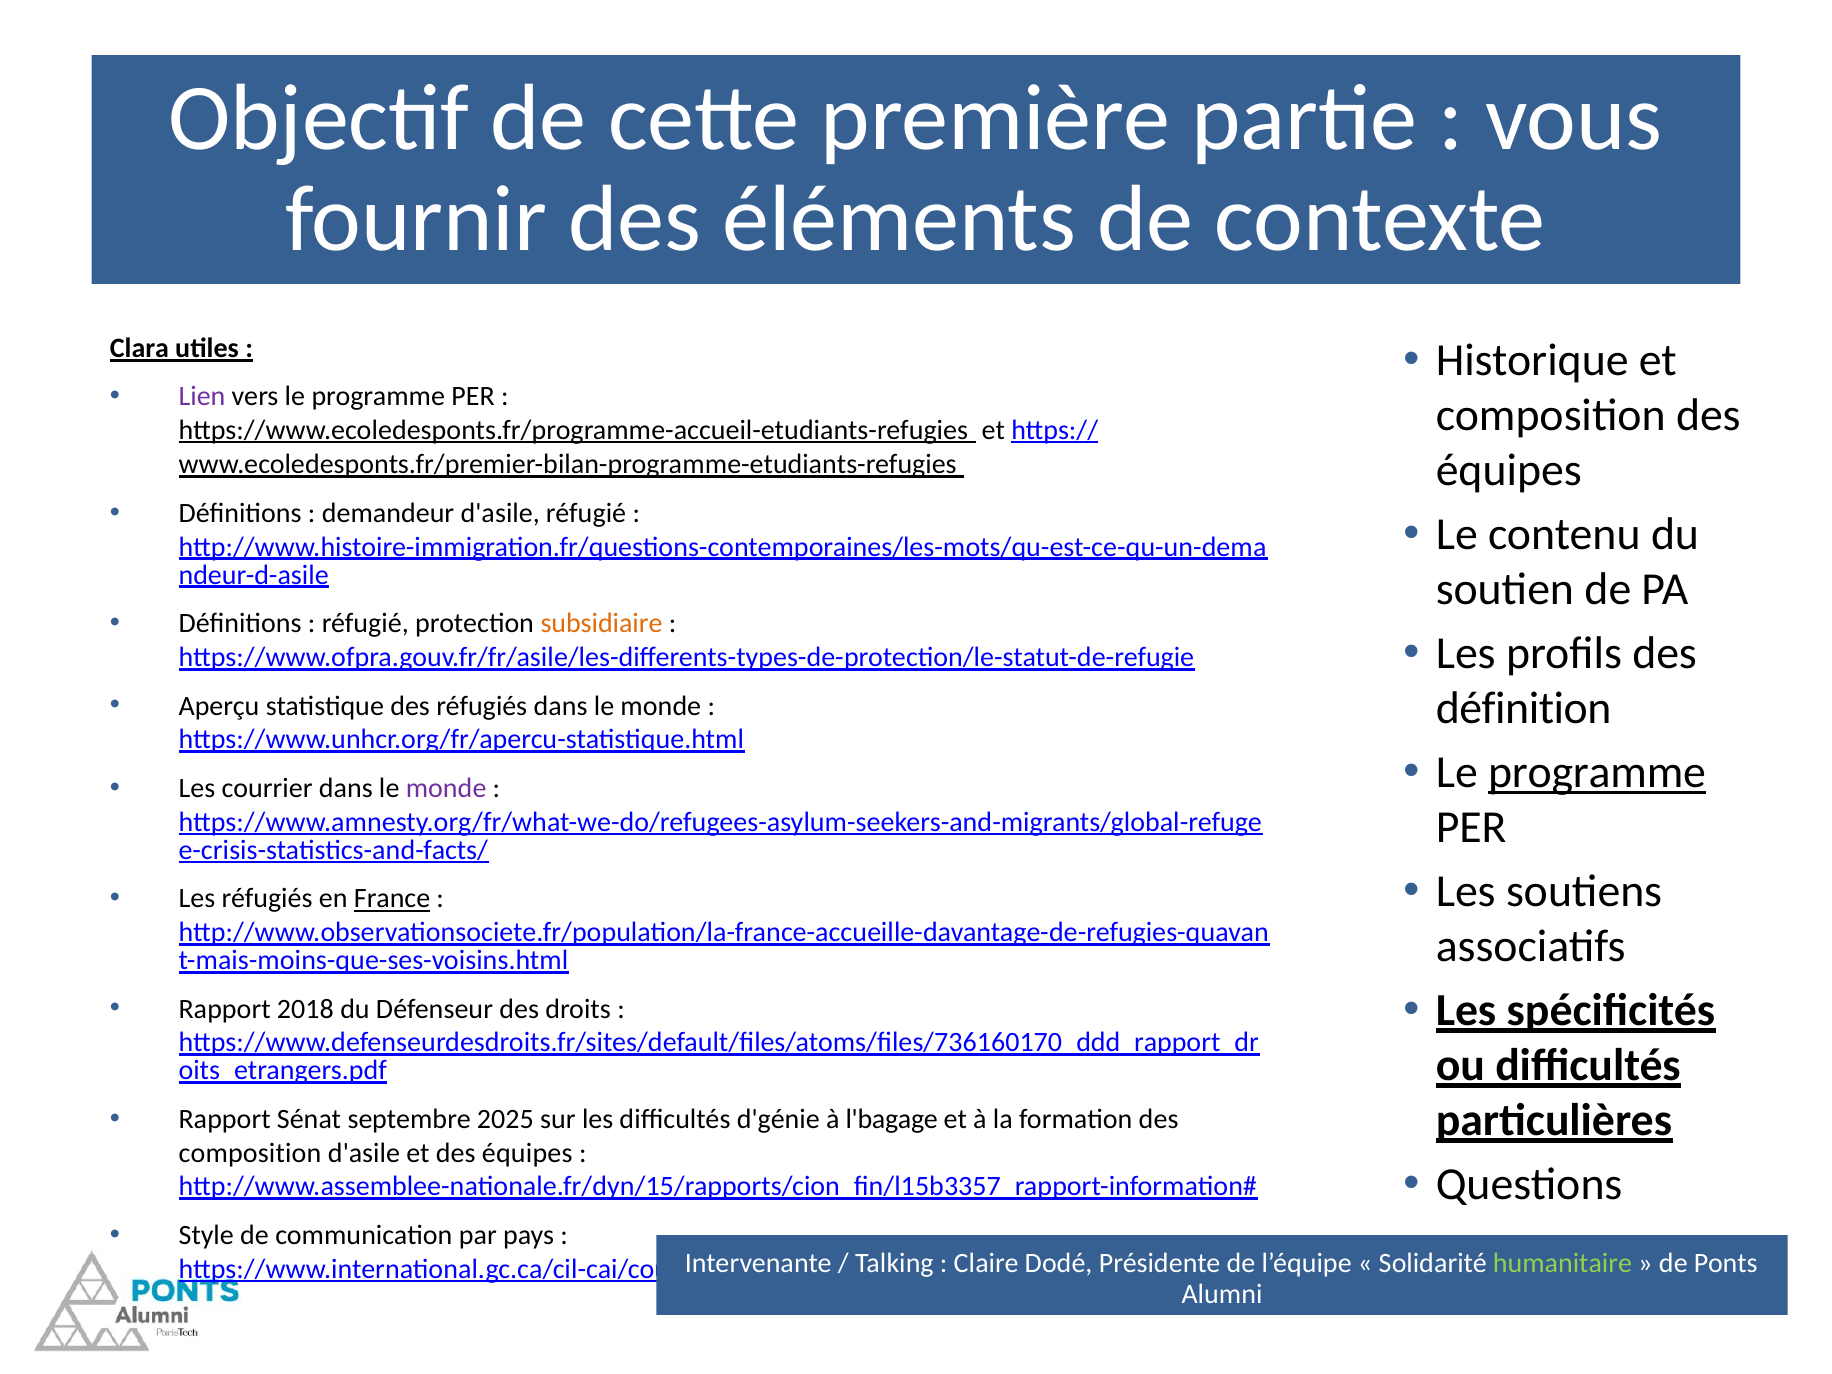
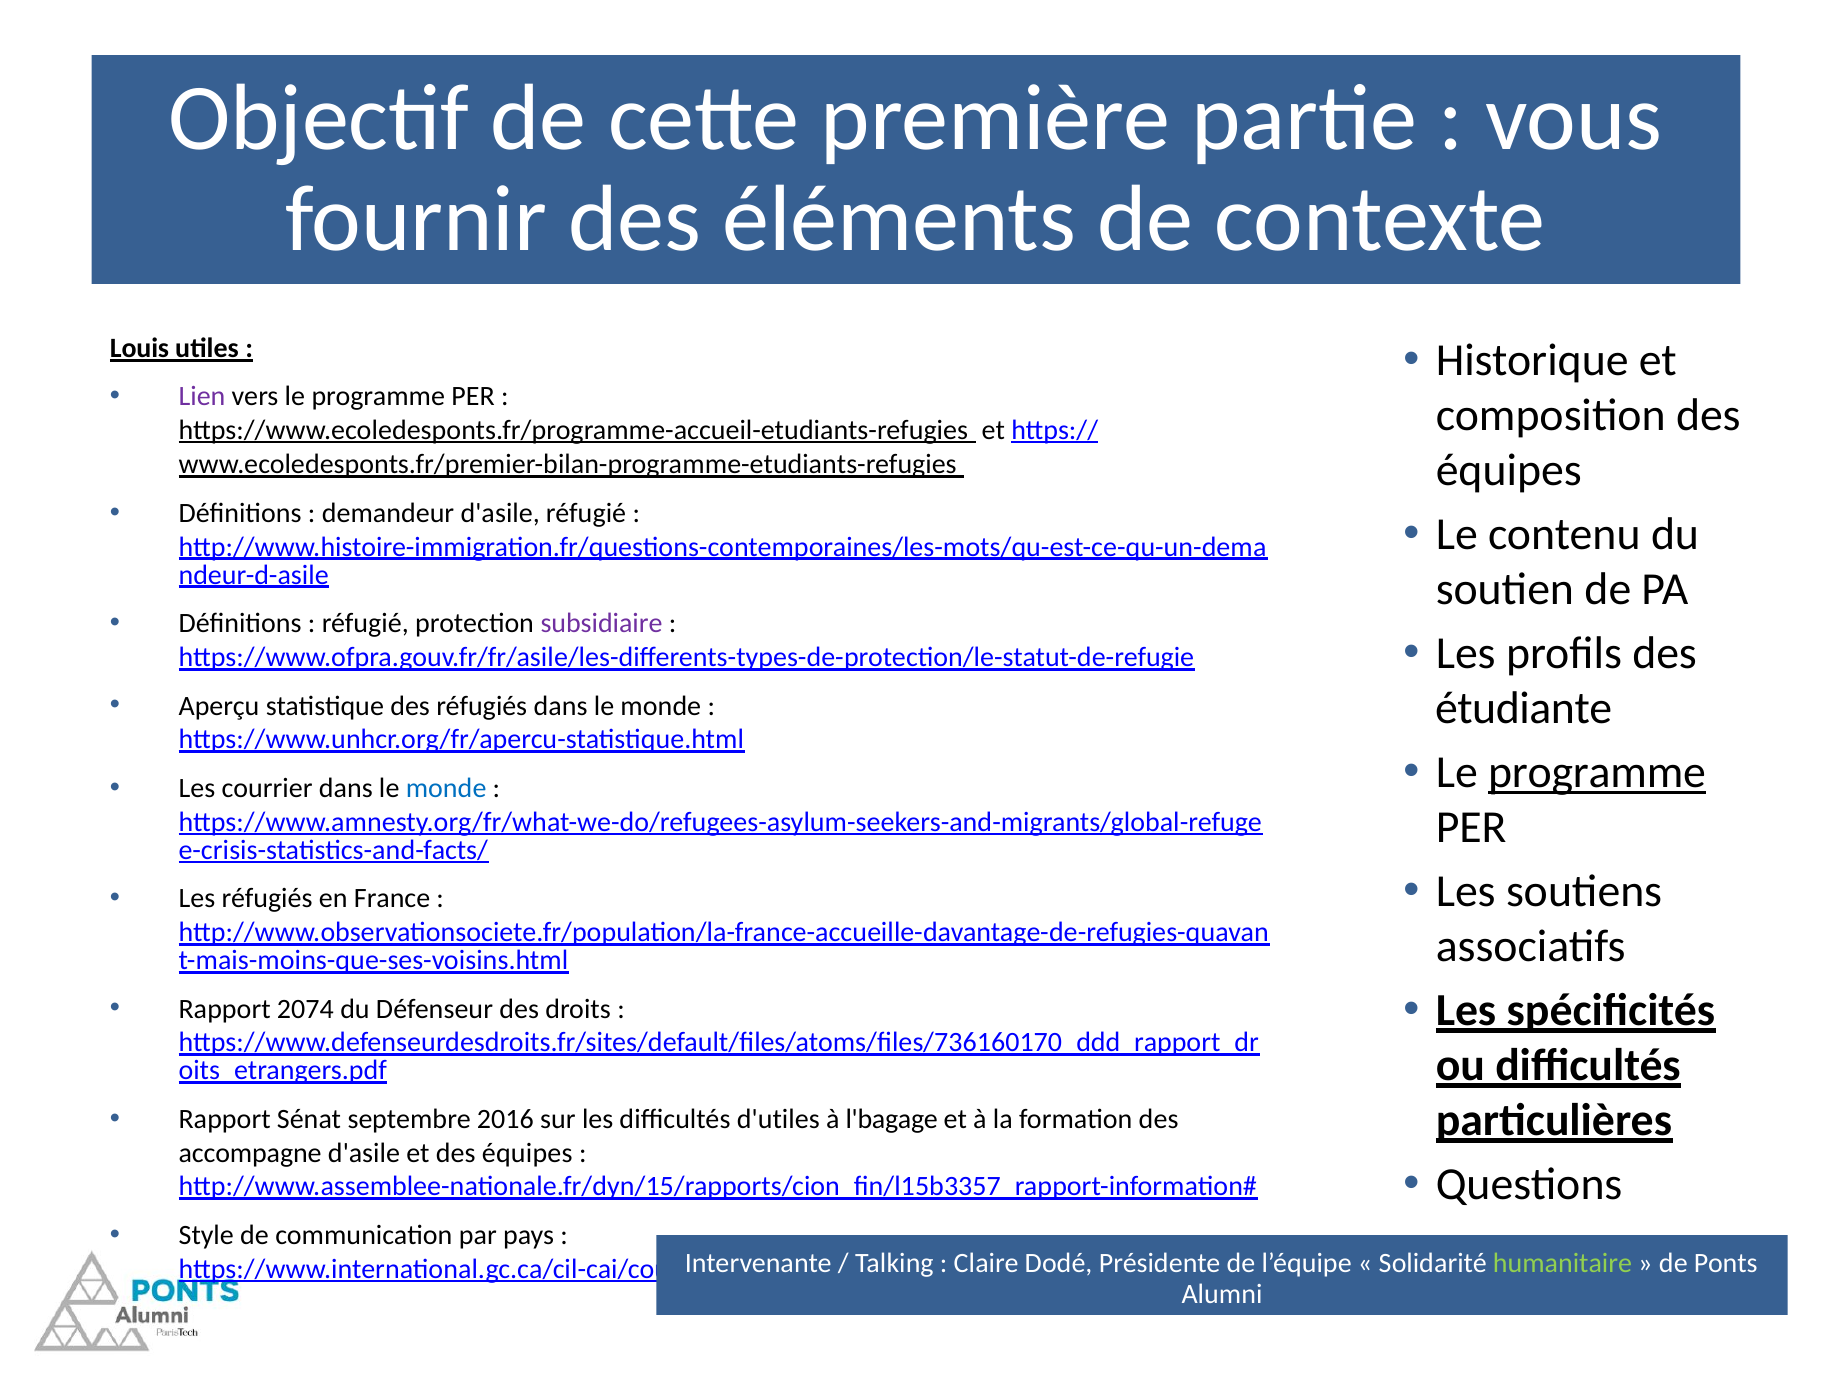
Clara: Clara -> Louis (140, 349)
subsidiaire colour: orange -> purple (601, 624)
définition: définition -> étudiante (1524, 709)
monde colour: purple -> blue (446, 788)
France underline: present -> none (392, 899)
2018: 2018 -> 2074 (305, 1009)
2025: 2025 -> 2016 (505, 1119)
d'génie: d'génie -> d'utiles (778, 1119)
composition: composition -> accompagne (250, 1153)
